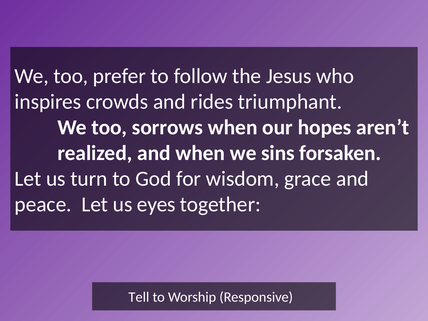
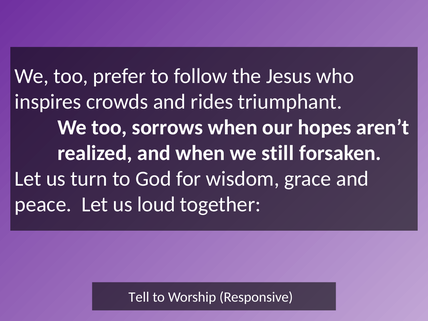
sins: sins -> still (278, 153)
eyes: eyes -> loud (156, 204)
